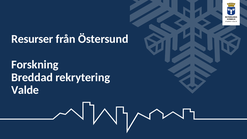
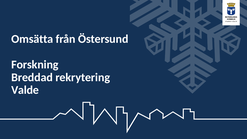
Resurser: Resurser -> Omsätta (32, 39)
